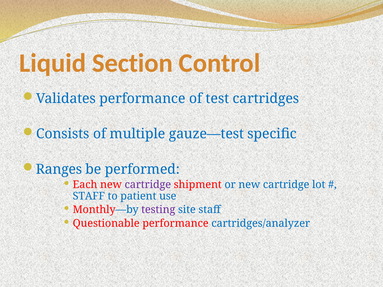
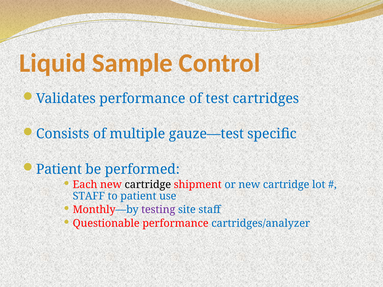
Section: Section -> Sample (133, 63)
Ranges: Ranges -> Patient (59, 169)
cartridge colour: purple -> black (148, 185)
